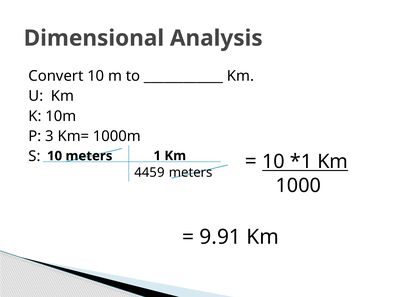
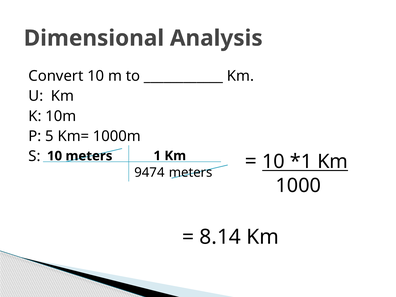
3: 3 -> 5 (49, 136)
4459: 4459 -> 9474 (149, 172)
9.91: 9.91 -> 8.14 (220, 237)
